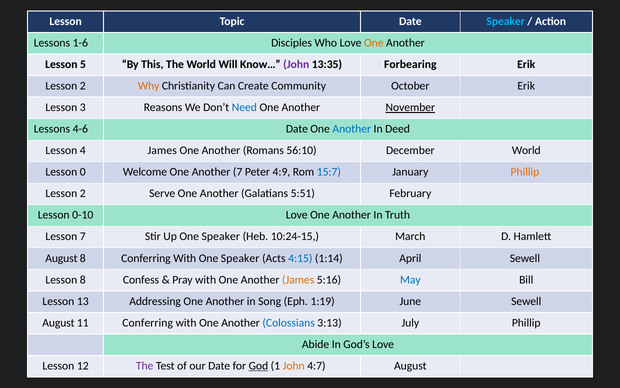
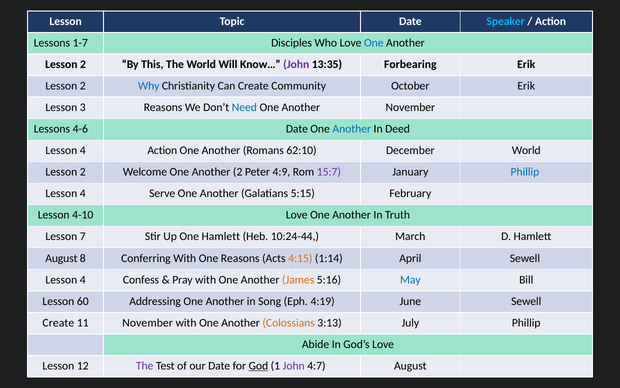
1-6: 1-6 -> 1-7 (80, 43)
One colour: orange -> blue (374, 43)
5: 5 -> 2 (83, 64)
Why colour: orange -> blue (149, 86)
November underline: present -> none (410, 107)
4 James: James -> Action (162, 150)
56:10: 56:10 -> 62:10 (301, 150)
0: 0 -> 2 (83, 172)
Another 7: 7 -> 2 (238, 172)
15:7 colour: blue -> purple (329, 172)
Phillip colour: orange -> blue (525, 172)
2: 2 -> 4 (83, 193)
5:51: 5:51 -> 5:15 (303, 193)
0-10: 0-10 -> 4-10 (83, 215)
Up One Speaker: Speaker -> Hamlett (221, 236)
10:24-15: 10:24-15 -> 10:24-44 (295, 236)
With One Speaker: Speaker -> Reasons (240, 258)
4:15 colour: blue -> orange (300, 258)
8: 8 -> 4 (83, 279)
13: 13 -> 60 (83, 301)
1:19: 1:19 -> 4:19 (323, 301)
August: August -> Create (58, 322)
11 Conferring: Conferring -> November (148, 322)
Colossians colour: blue -> orange (289, 322)
John colour: orange -> purple (294, 365)
